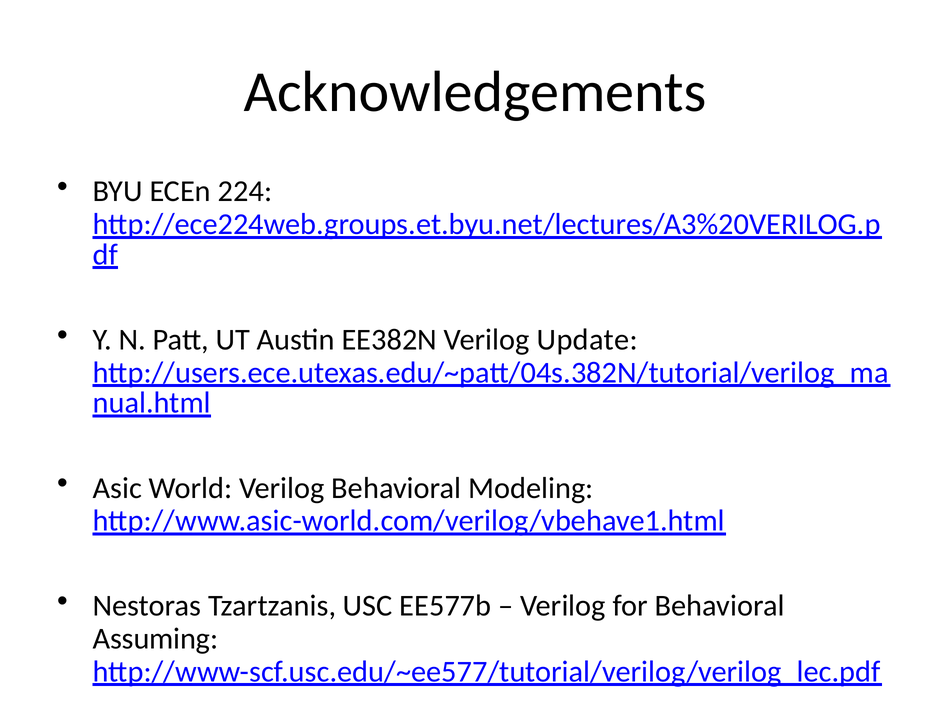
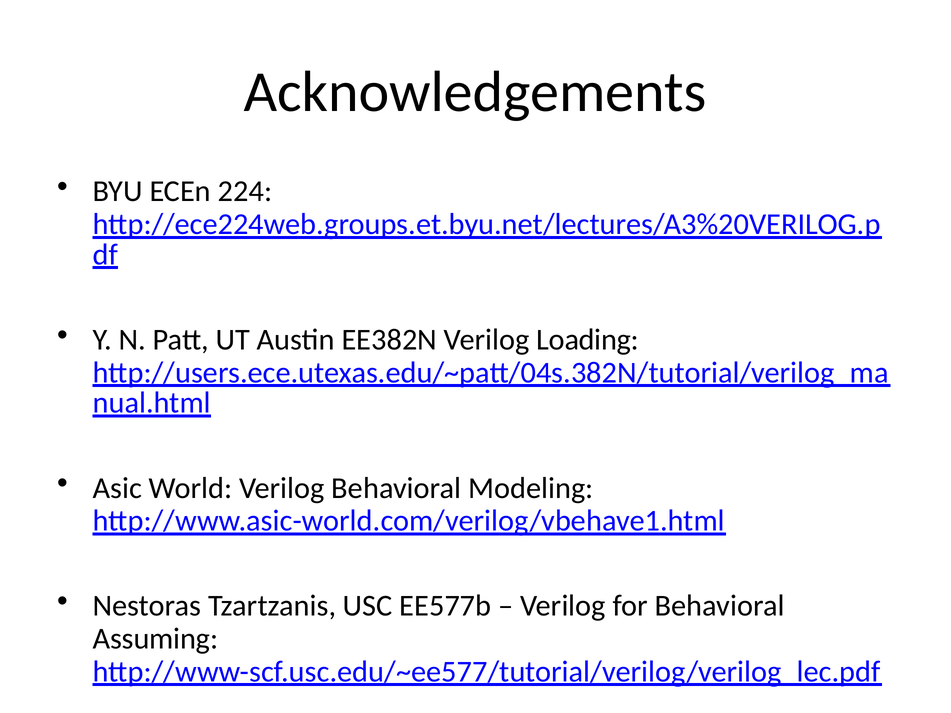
Update: Update -> Loading (588, 340)
